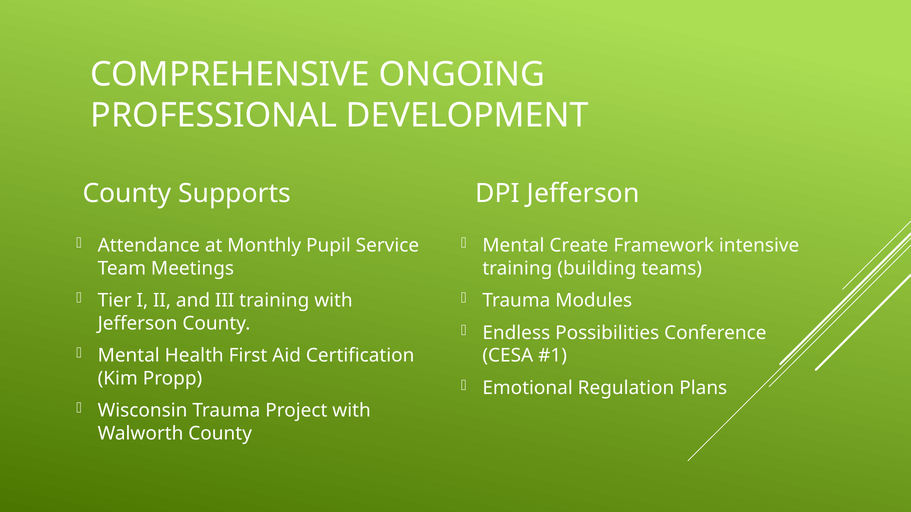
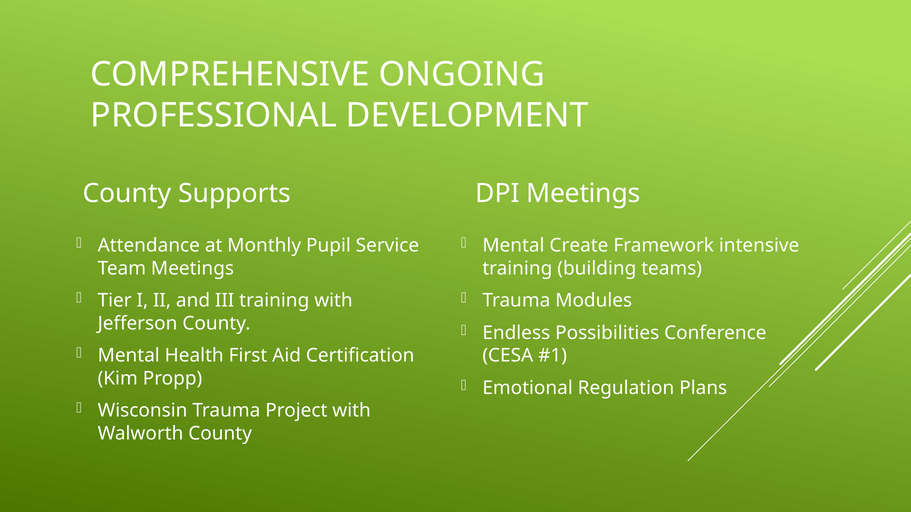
DPI Jefferson: Jefferson -> Meetings (583, 193)
